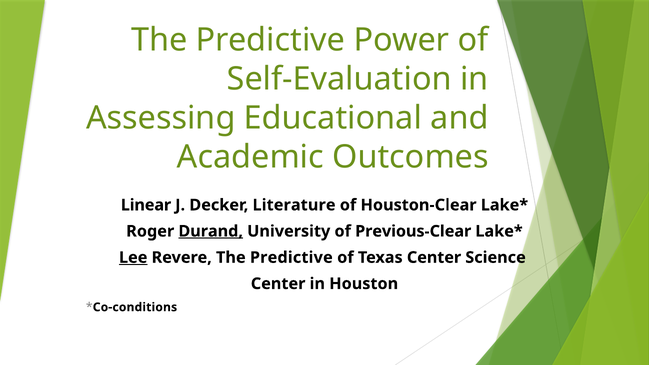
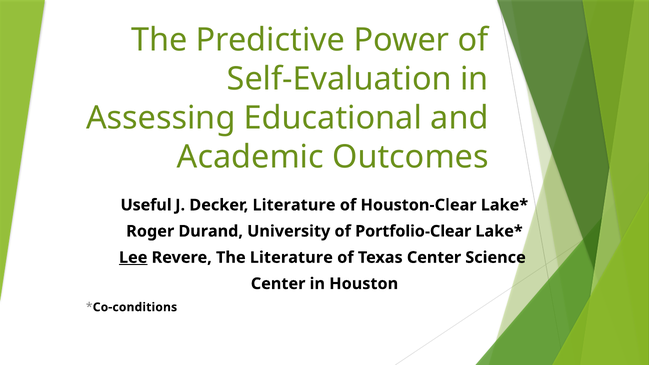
Linear: Linear -> Useful (146, 205)
Durand underline: present -> none (211, 231)
Previous-Clear: Previous-Clear -> Portfolio-Clear (413, 231)
Revere The Predictive: Predictive -> Literature (291, 258)
